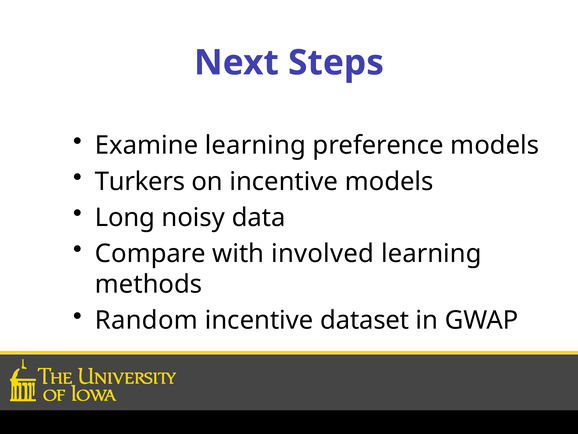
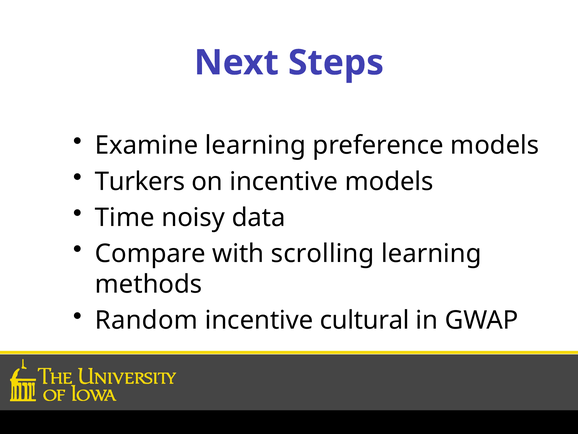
Long: Long -> Time (125, 217)
involved: involved -> scrolling (323, 253)
dataset: dataset -> cultural (365, 320)
